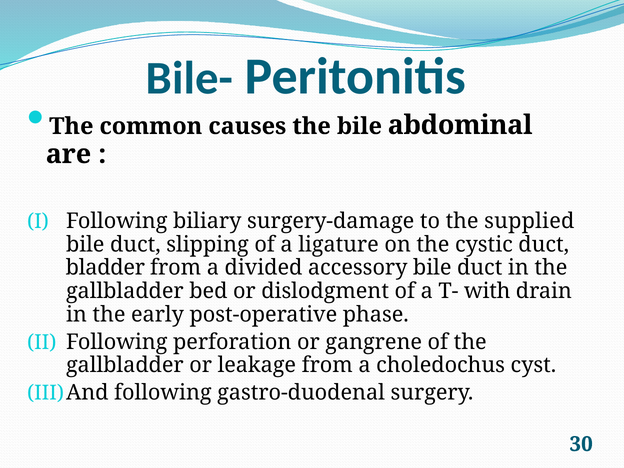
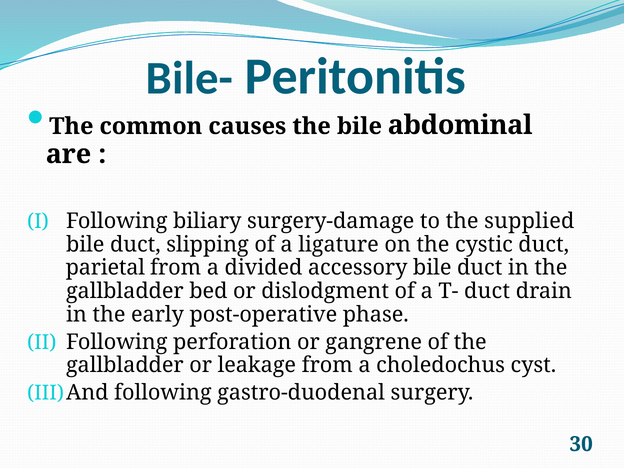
bladder: bladder -> parietal (105, 268)
T- with: with -> duct (487, 291)
